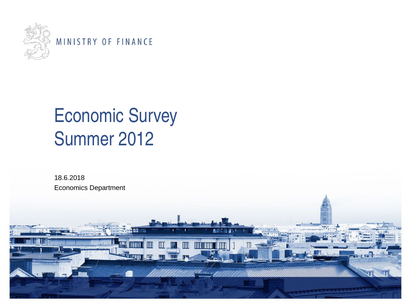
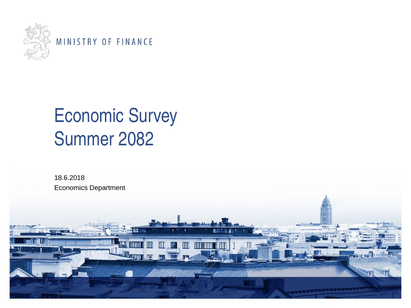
2012: 2012 -> 2082 (136, 139)
